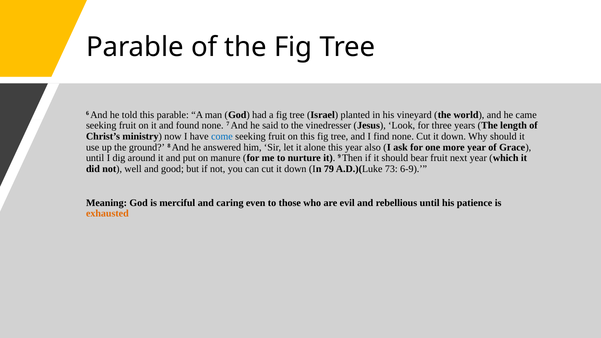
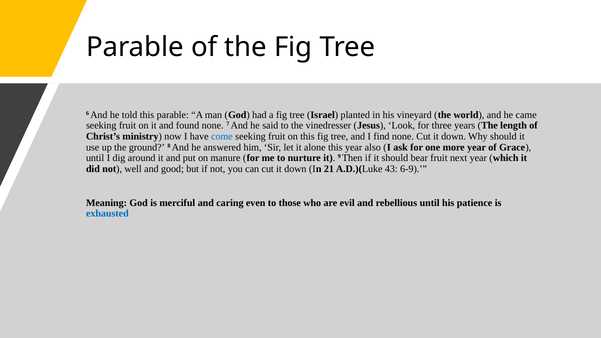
79: 79 -> 21 (329, 169)
73: 73 -> 43 (391, 169)
exhausted colour: orange -> blue (107, 214)
